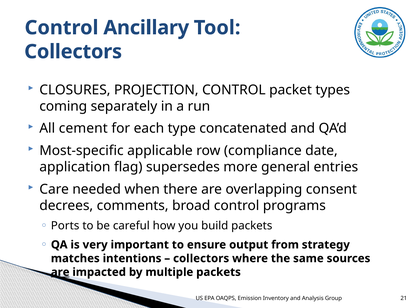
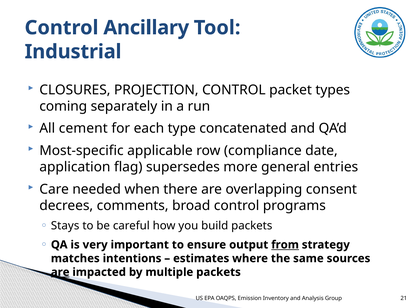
Collectors: Collectors -> Industrial (73, 52)
Ports: Ports -> Stays (65, 226)
from underline: none -> present (285, 245)
collectors: collectors -> estimates (201, 259)
